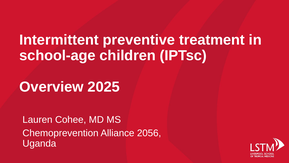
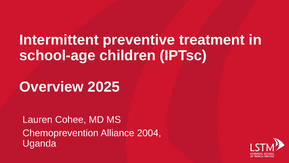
2056: 2056 -> 2004 (149, 133)
